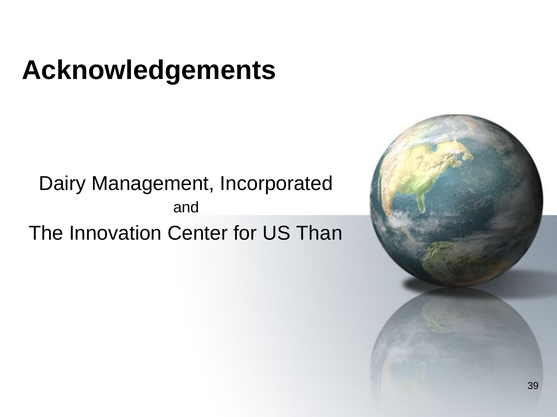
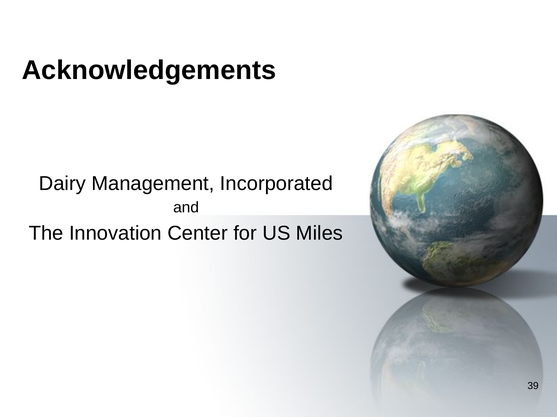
Than: Than -> Miles (319, 234)
